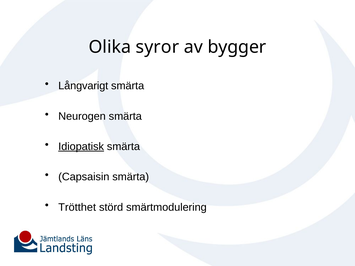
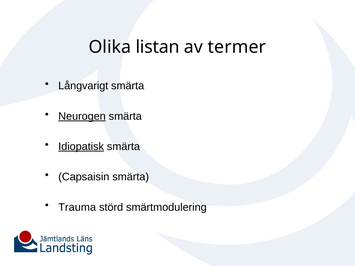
syror: syror -> listan (158, 47)
bygger: bygger -> termer (237, 47)
Neurogen underline: none -> present (82, 116)
Trötthet: Trötthet -> Trauma (77, 207)
